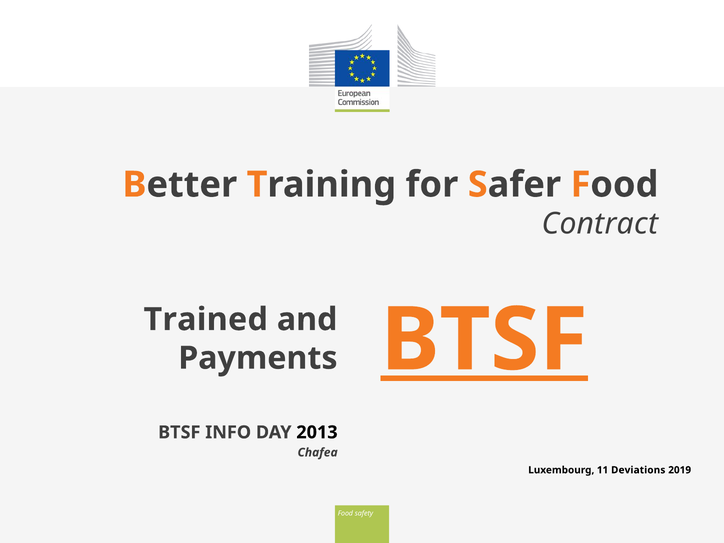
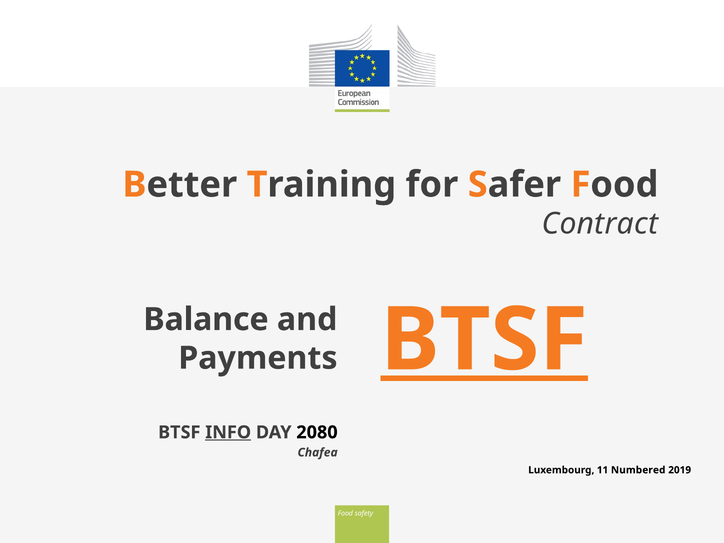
Trained: Trained -> Balance (206, 319)
INFO underline: none -> present (228, 432)
2013: 2013 -> 2080 (317, 432)
Deviations: Deviations -> Numbered (638, 470)
